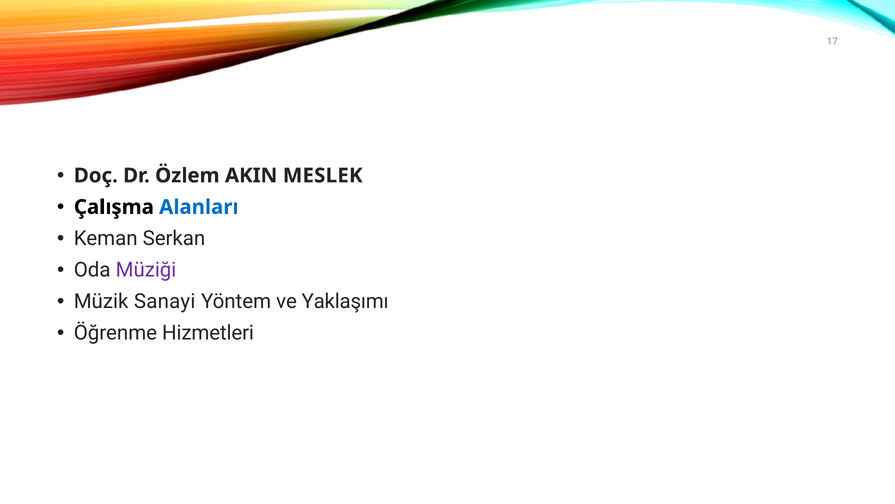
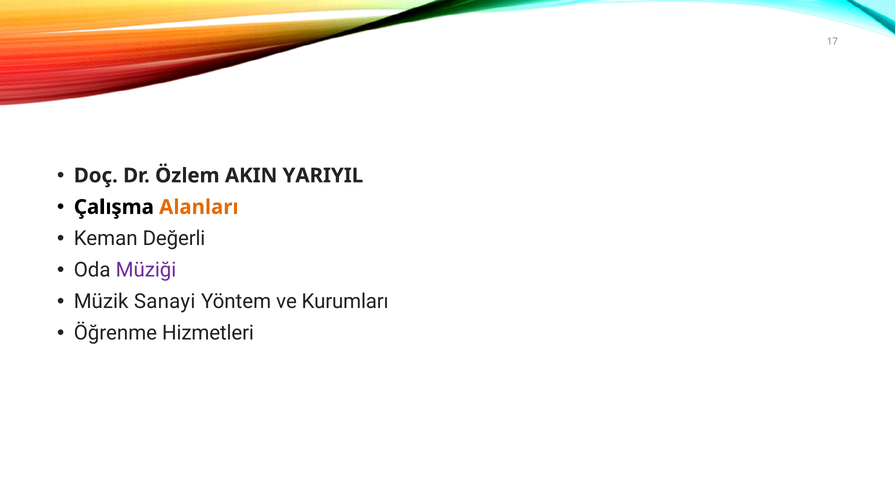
MESLEK: MESLEK -> YARIYIL (323, 175)
Alanları colour: blue -> orange (199, 207)
Serkan: Serkan -> Değerli (174, 238)
Yaklaşımı: Yaklaşımı -> Kurumları (345, 301)
